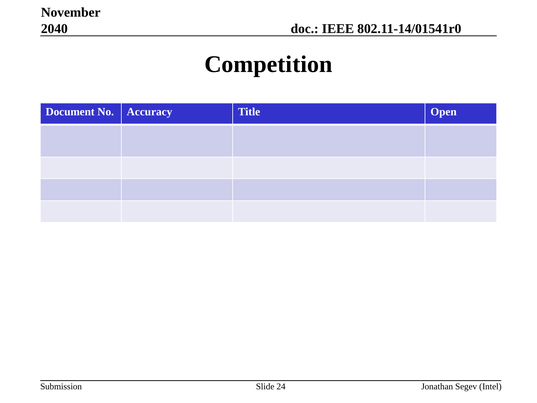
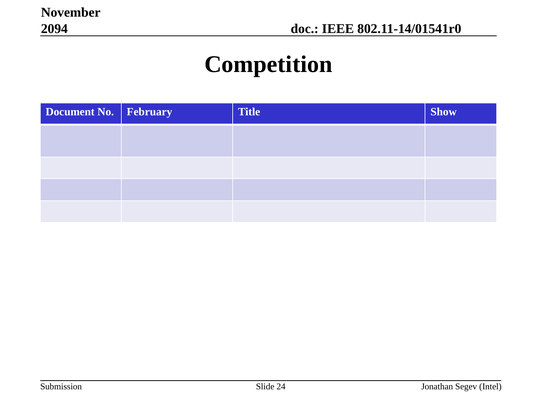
2040: 2040 -> 2094 (54, 29)
Accuracy: Accuracy -> February (150, 112)
Open: Open -> Show (444, 112)
